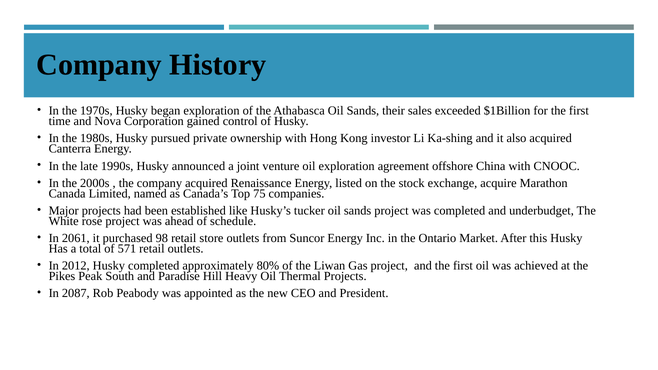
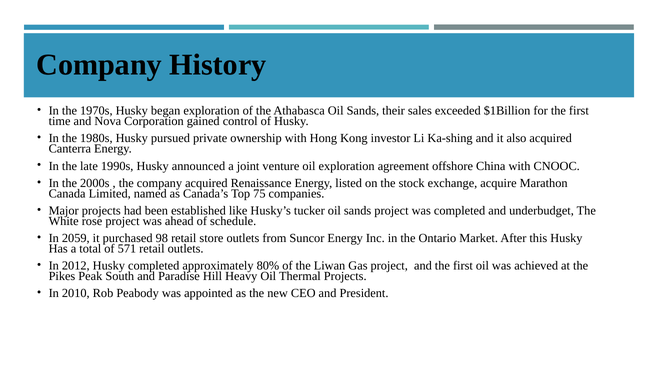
2061: 2061 -> 2059 (76, 238)
2087: 2087 -> 2010 (76, 293)
